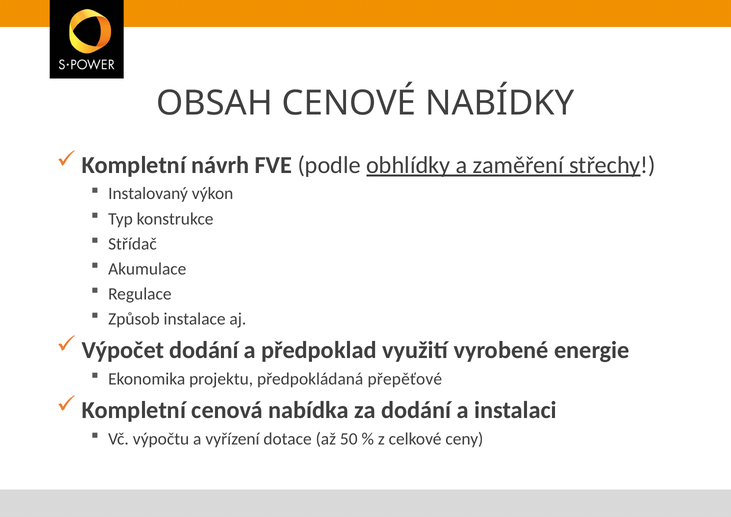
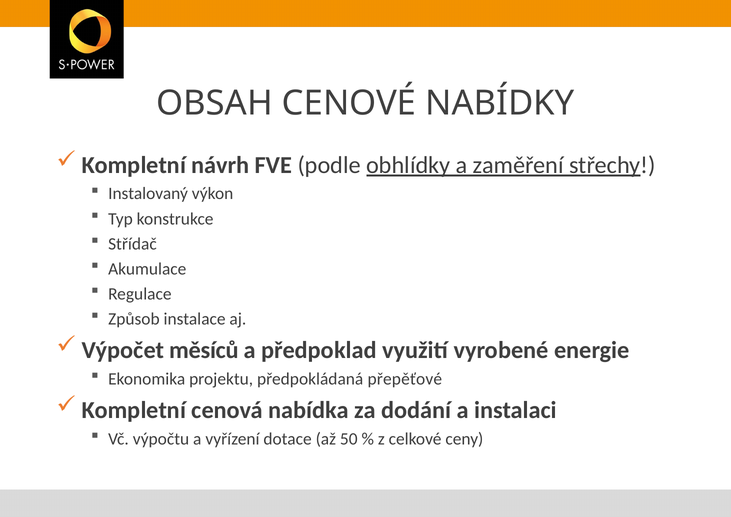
Výpočet dodání: dodání -> měsíců (204, 350)
